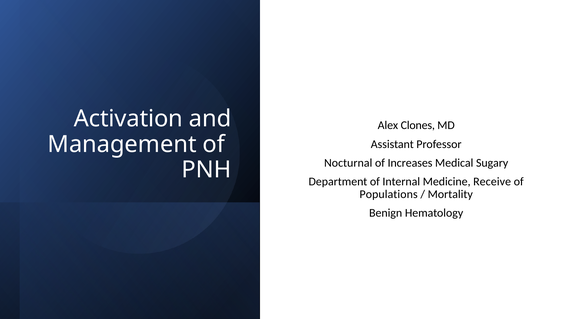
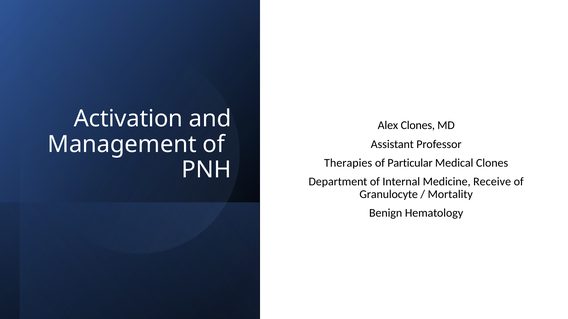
Nocturnal: Nocturnal -> Therapies (348, 163)
Increases: Increases -> Particular (410, 163)
Medical Sugary: Sugary -> Clones (492, 163)
Populations: Populations -> Granulocyte (389, 195)
